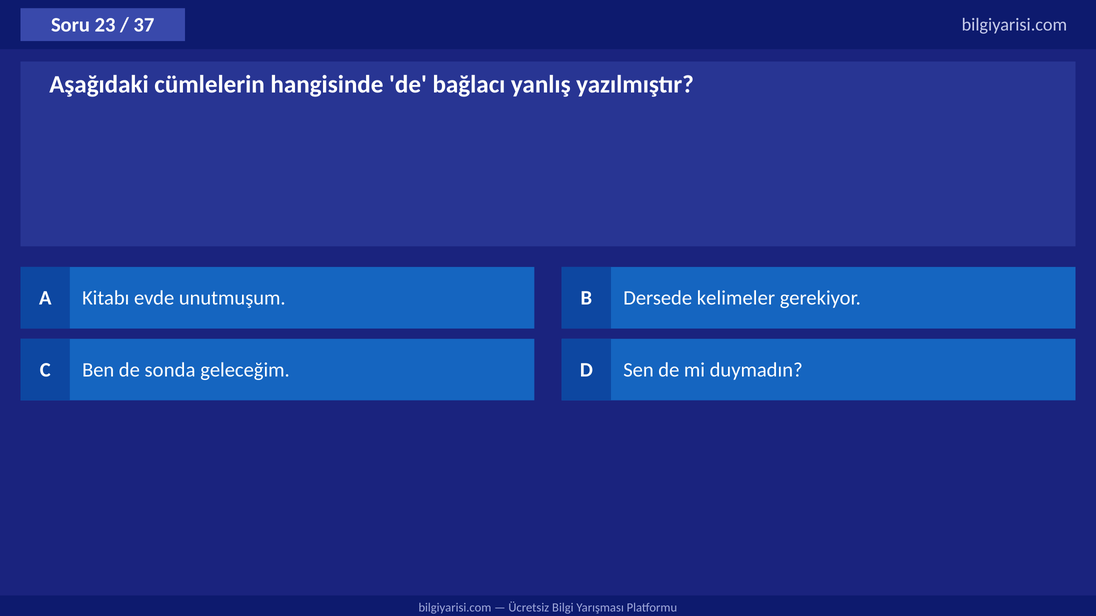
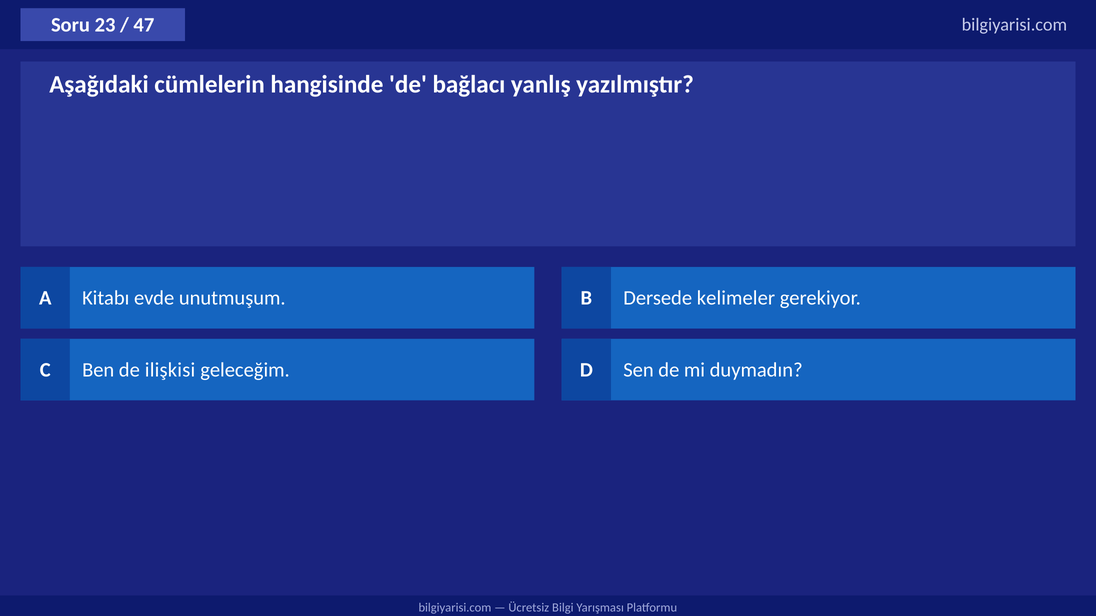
37: 37 -> 47 (144, 25)
sonda: sonda -> ilişkisi (170, 370)
